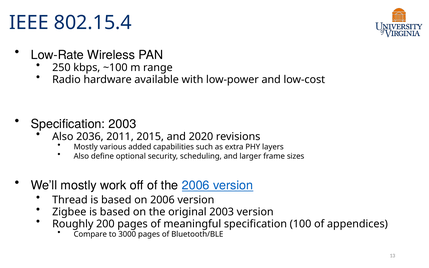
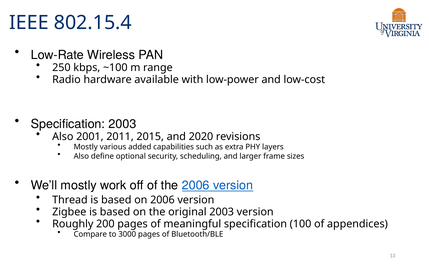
2036: 2036 -> 2001 (90, 137)
